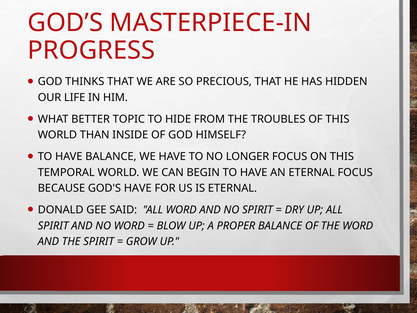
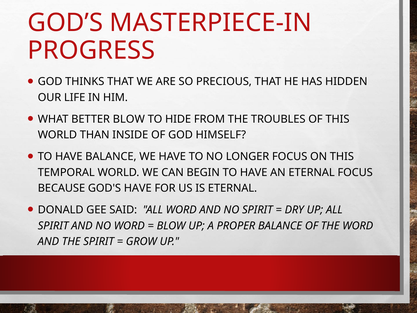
BETTER TOPIC: TOPIC -> BLOW (129, 119)
